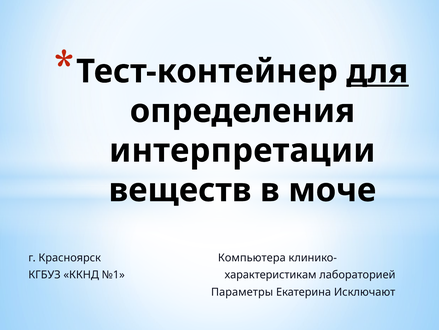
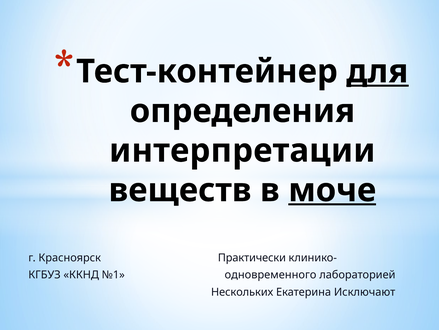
моче underline: none -> present (332, 190)
Компьютера: Компьютера -> Практически (252, 257)
характеристикам: характеристикам -> одновременного (271, 274)
Параметры: Параметры -> Нескольких (242, 292)
